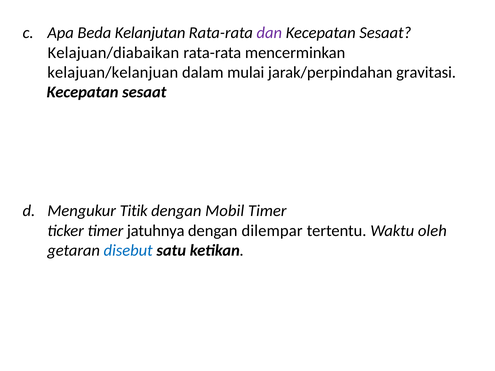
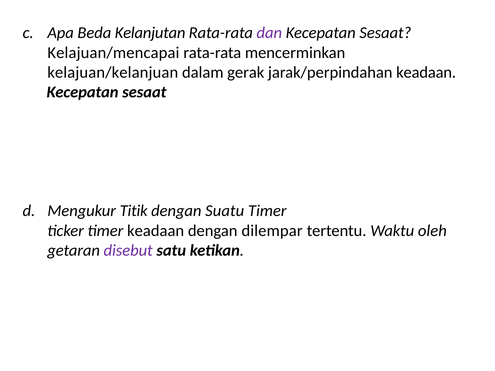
Kelajuan/diabaikan: Kelajuan/diabaikan -> Kelajuan/mencapai (113, 53)
mulai: mulai -> gerak (246, 72)
jarak/perpindahan gravitasi: gravitasi -> keadaan (426, 72)
Mobil: Mobil -> Suatu (225, 211)
timer jatuhnya: jatuhnya -> keadaan (156, 231)
disebut colour: blue -> purple (128, 251)
